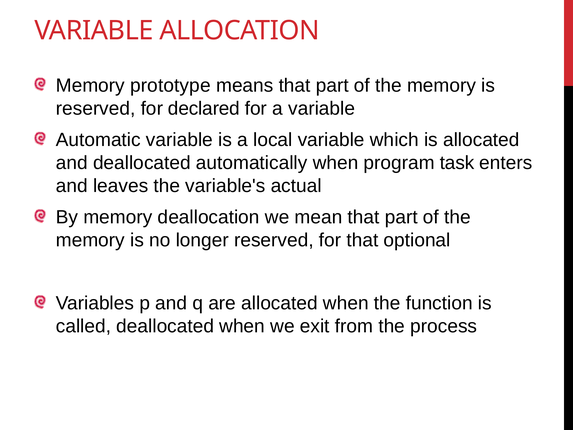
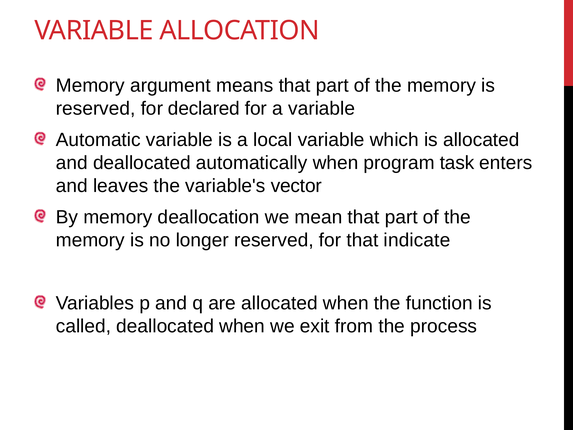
prototype: prototype -> argument (170, 85)
actual: actual -> vector (296, 186)
optional: optional -> indicate (417, 240)
